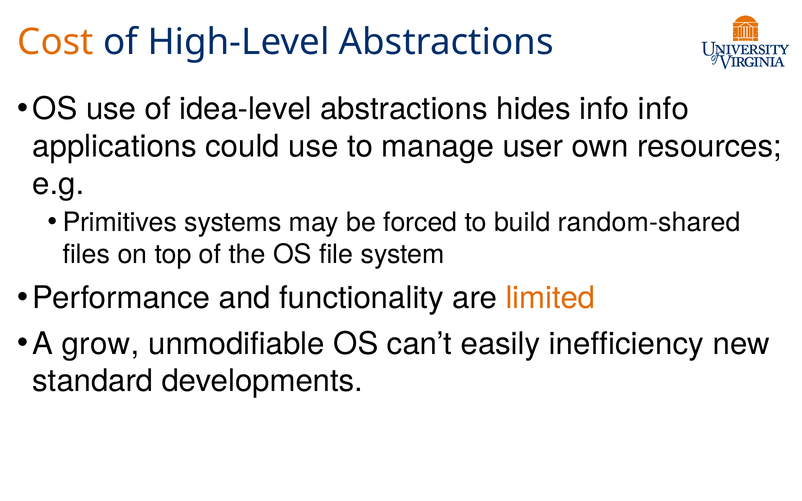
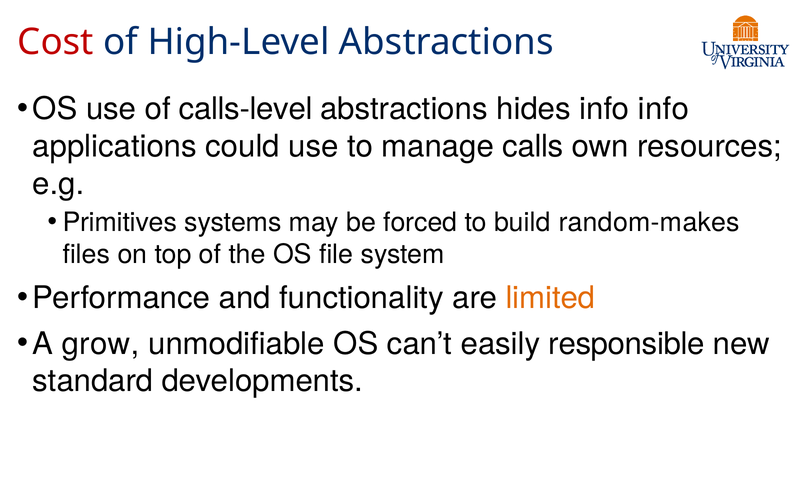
Cost colour: orange -> red (56, 42)
idea-level: idea-level -> calls-level (246, 109)
user: user -> calls (533, 147)
random-shared: random-shared -> random-makes (649, 223)
inefficiency: inefficiency -> responsible (627, 344)
